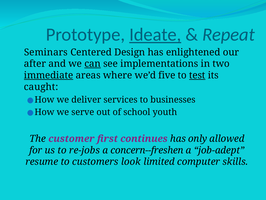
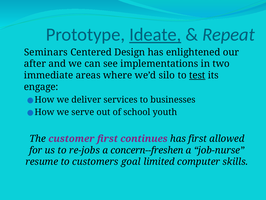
can underline: present -> none (93, 64)
immediate underline: present -> none (49, 75)
five: five -> silo (167, 75)
caught: caught -> engage (41, 87)
has only: only -> first (198, 138)
job-adept: job-adept -> job-nurse (219, 150)
look: look -> goal (131, 161)
